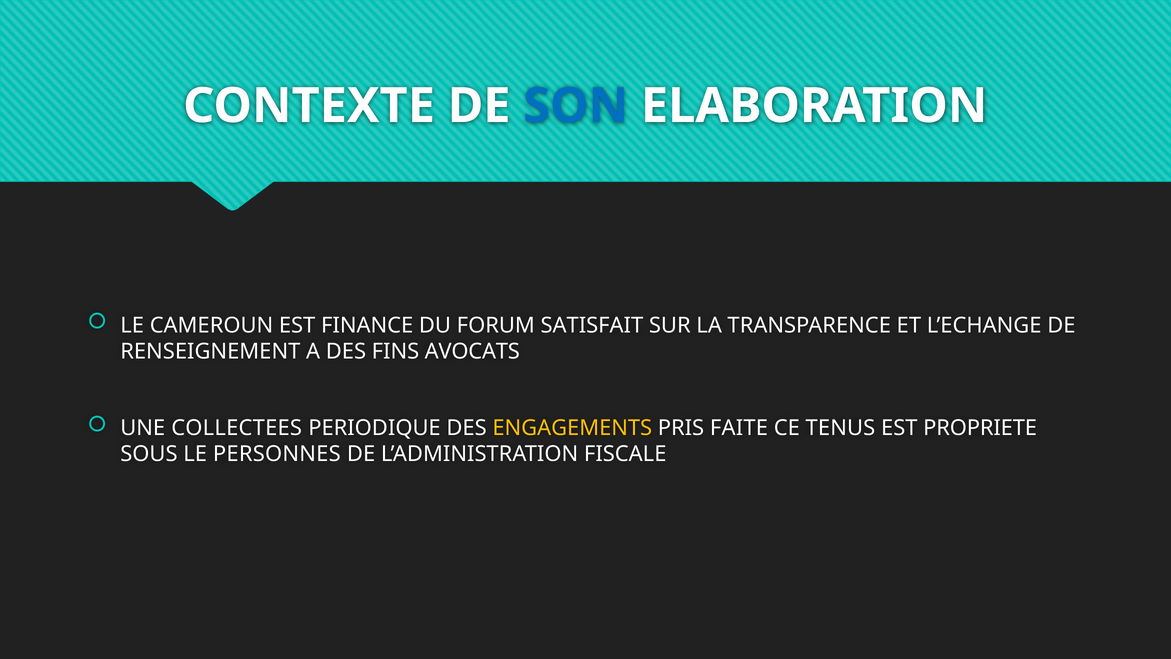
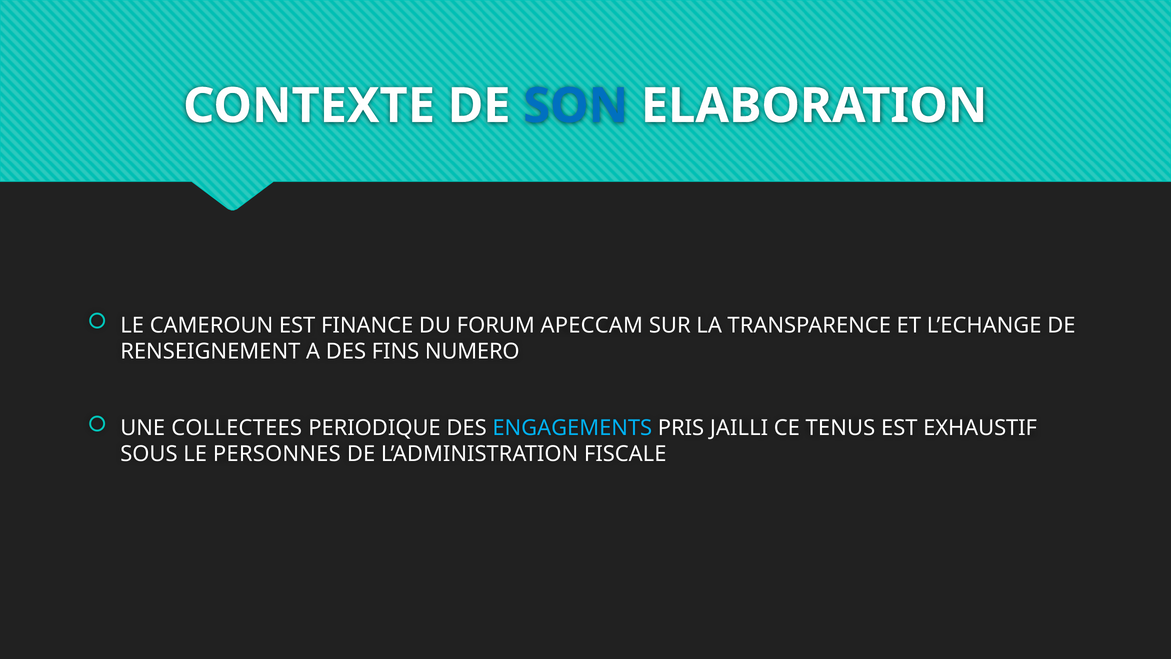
SATISFAIT: SATISFAIT -> APECCAM (592, 325)
AVOCATS: AVOCATS -> NUMERO (472, 352)
ENGAGEMENTS colour: yellow -> light blue (572, 428)
FAITE: FAITE -> JAILLI (739, 428)
PROPRIETE: PROPRIETE -> EXHAUSTIF (980, 428)
